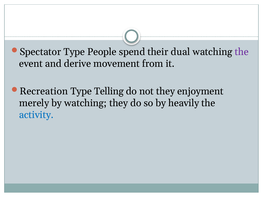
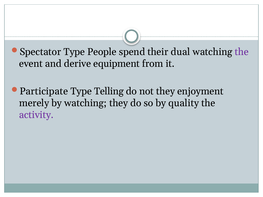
movement: movement -> equipment (117, 64)
Recreation: Recreation -> Participate (44, 91)
heavily: heavily -> quality (184, 103)
activity colour: blue -> purple (36, 115)
